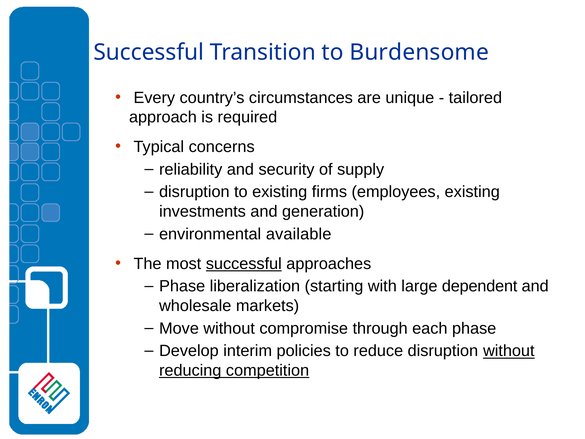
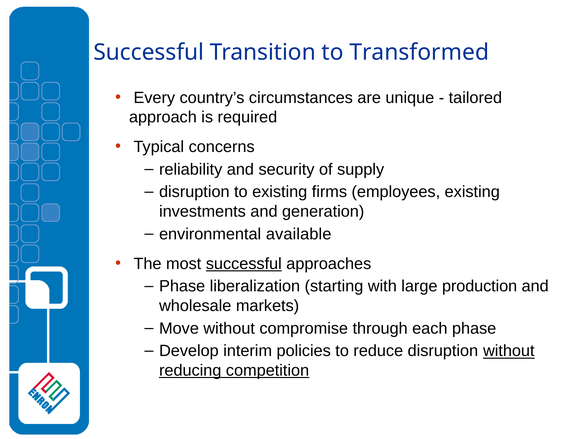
Burdensome: Burdensome -> Transformed (419, 52)
dependent: dependent -> production (480, 286)
